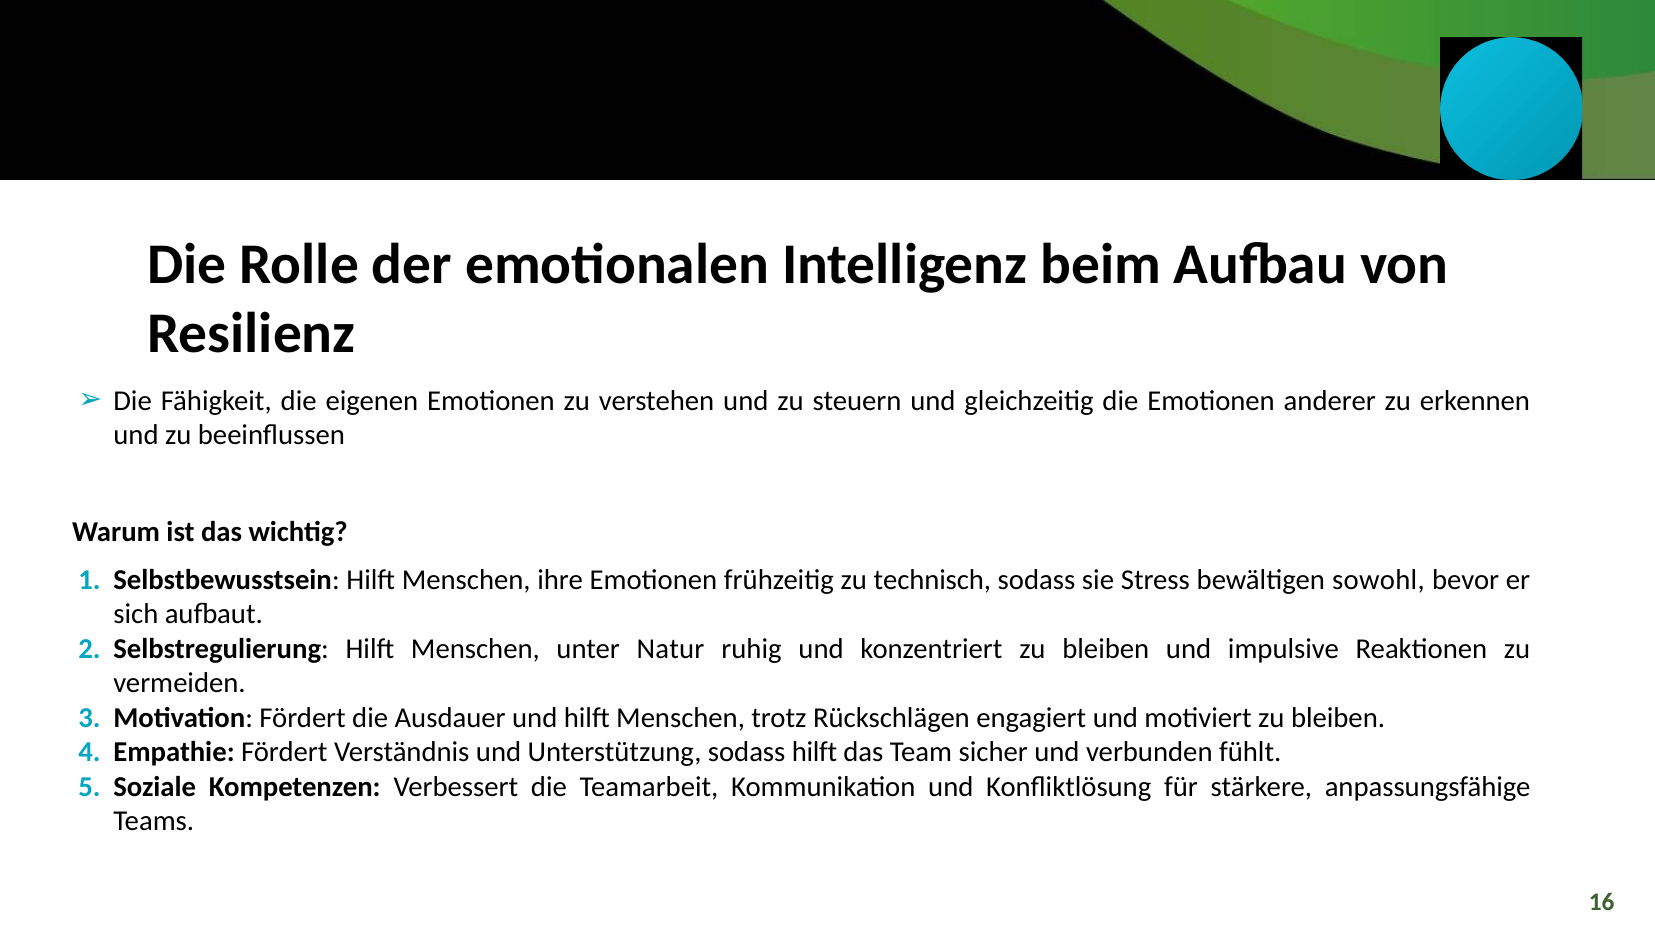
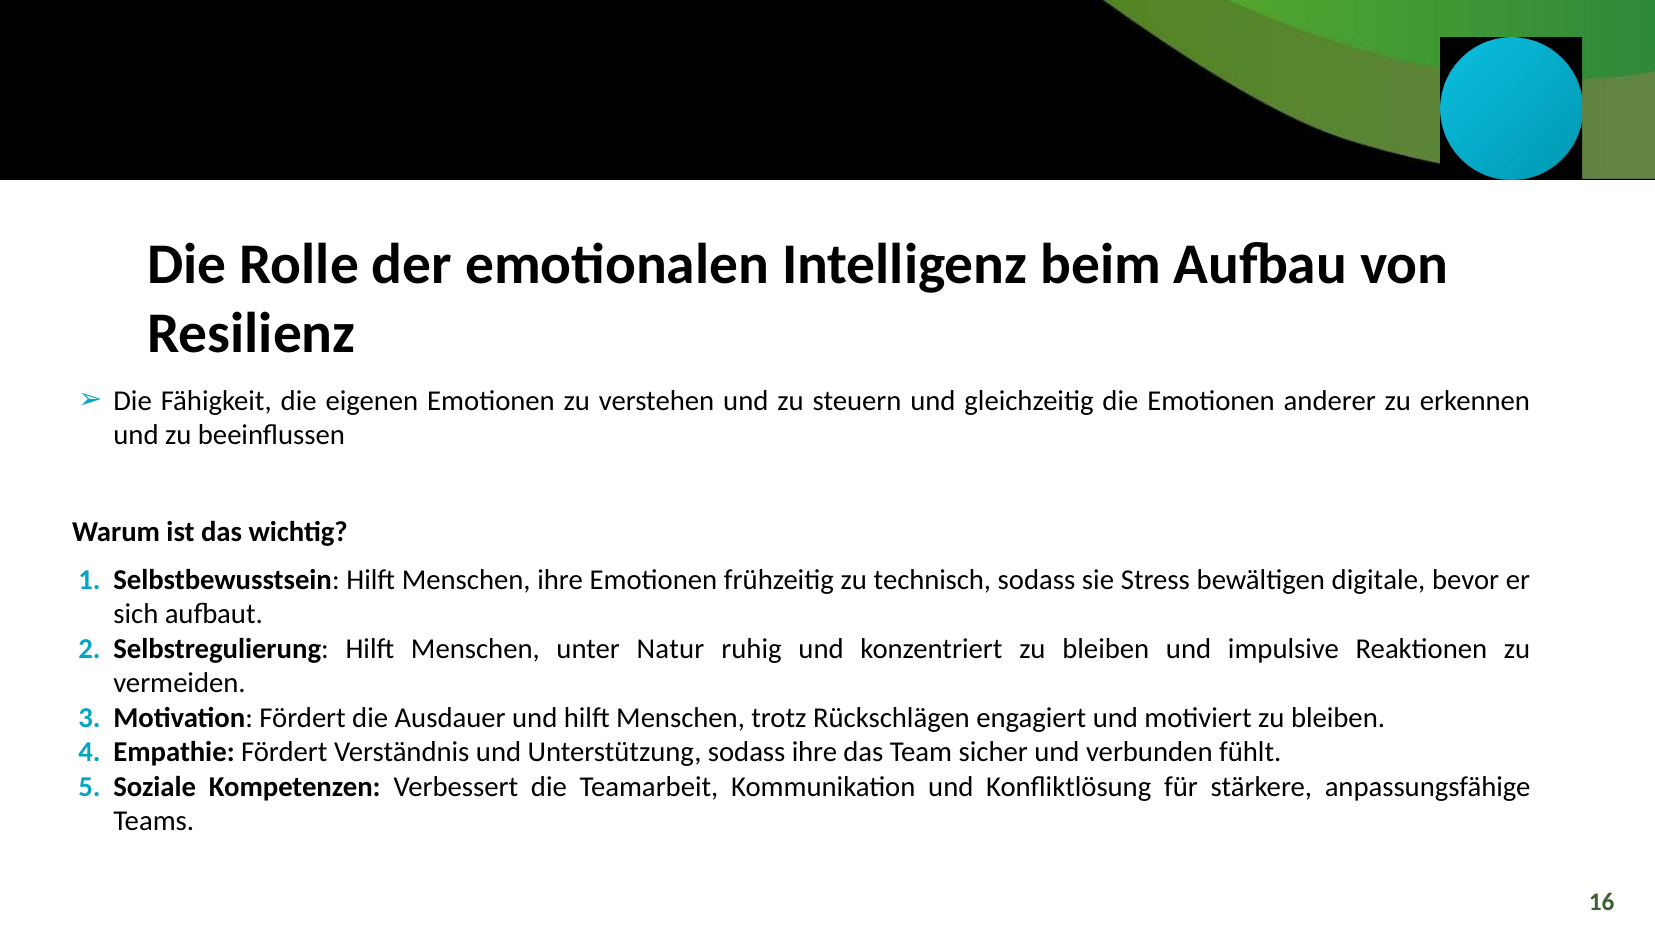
sowohl: sowohl -> digitale (1378, 580)
sodass hilft: hilft -> ihre (814, 752)
